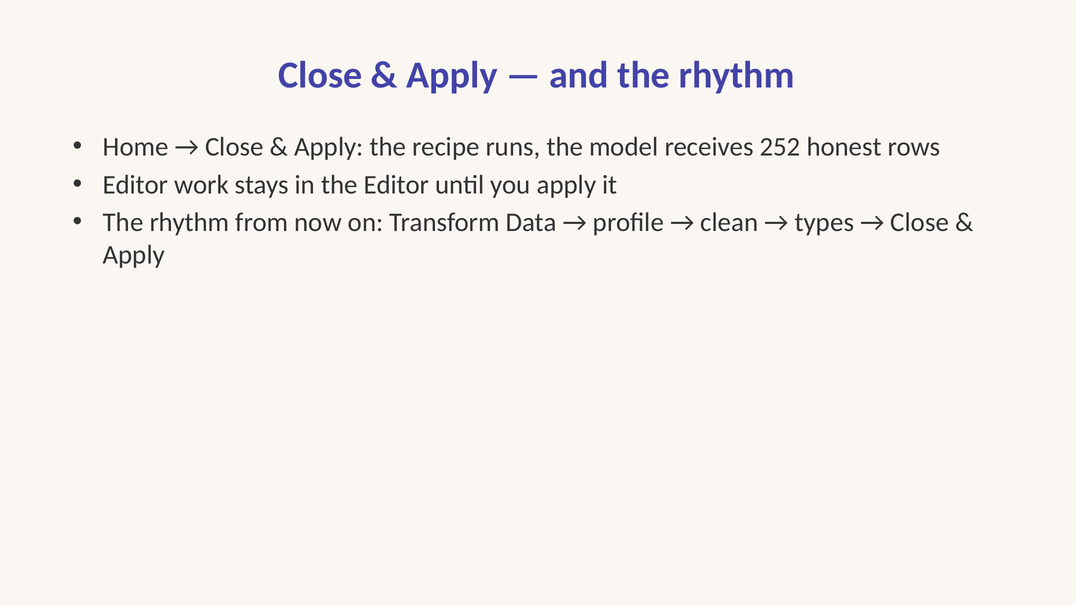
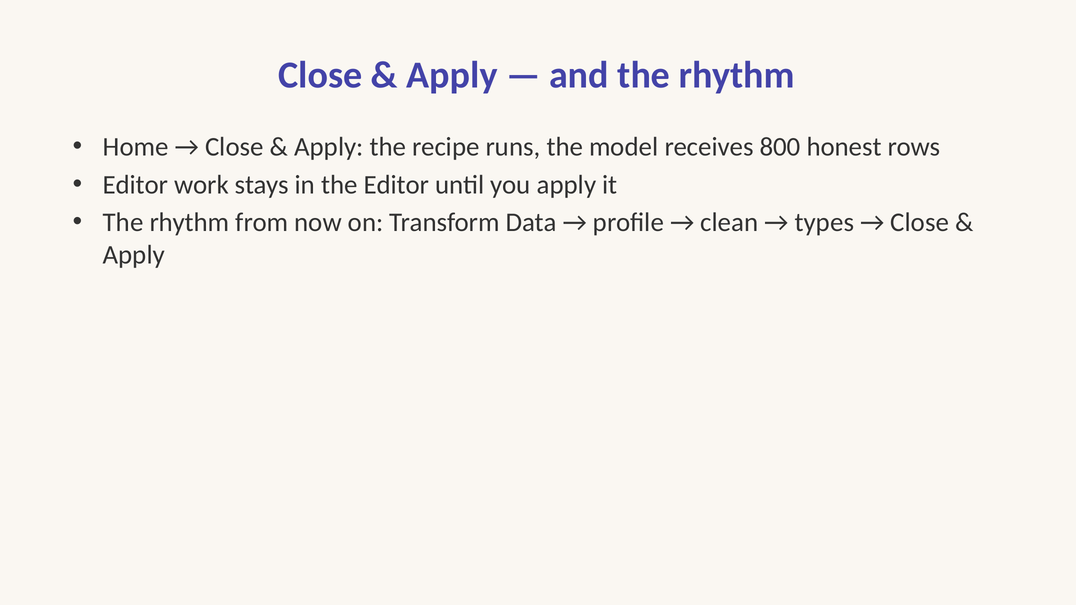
252: 252 -> 800 (780, 147)
